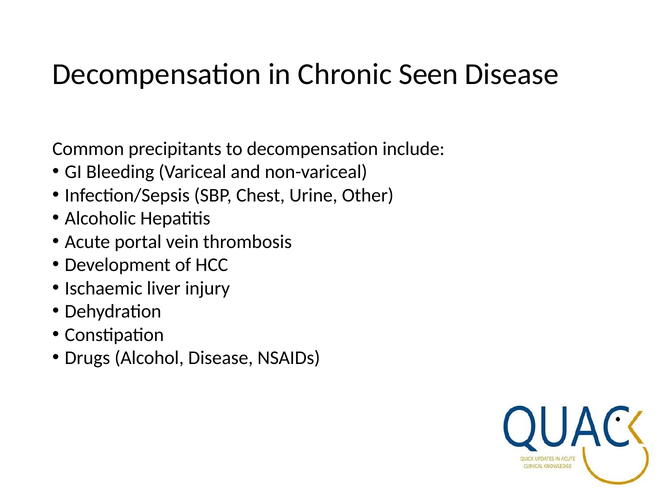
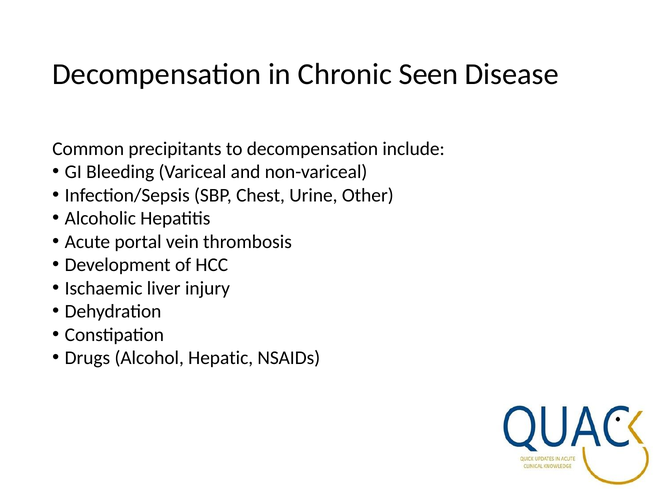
Alcohol Disease: Disease -> Hepatic (221, 358)
